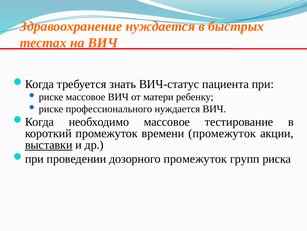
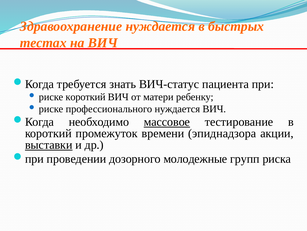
риске массовое: массовое -> короткий (86, 97)
массовое underline: none -> present (167, 122)
времени промежуток: промежуток -> эпиднадзора (222, 133)
дозорного промежуток: промежуток -> молодежные (195, 158)
